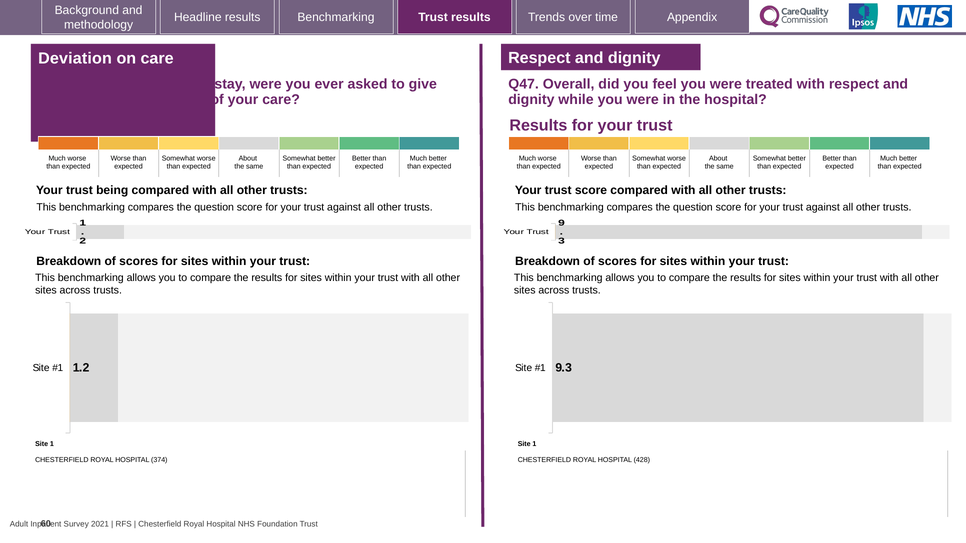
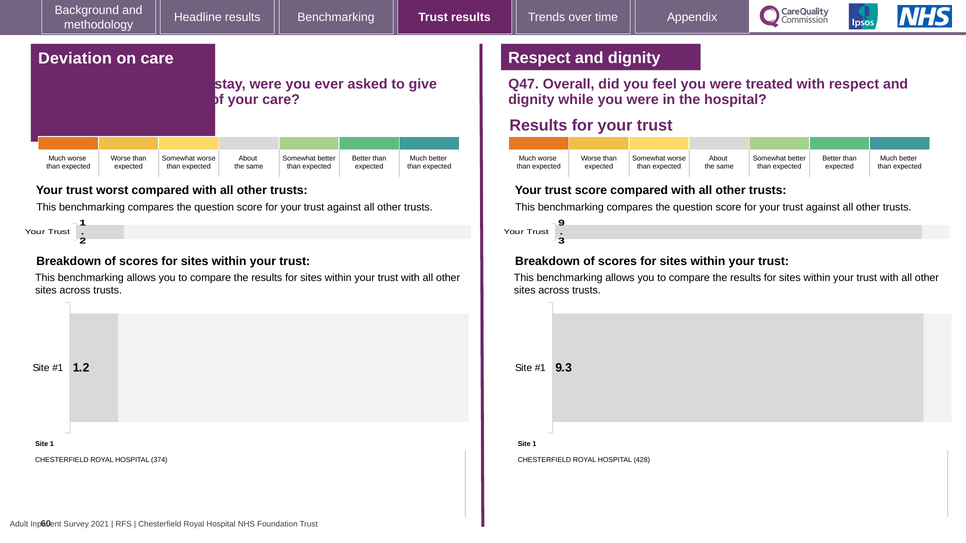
being: being -> worst (112, 190)
